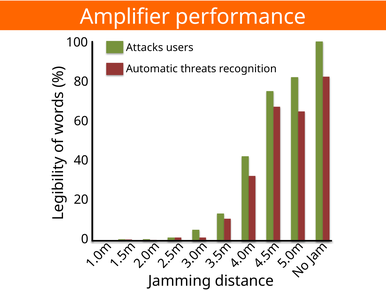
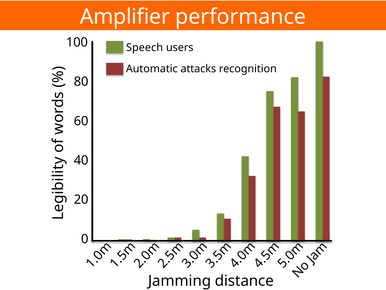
Attacks: Attacks -> Speech (145, 47)
threats: threats -> attacks (198, 69)
